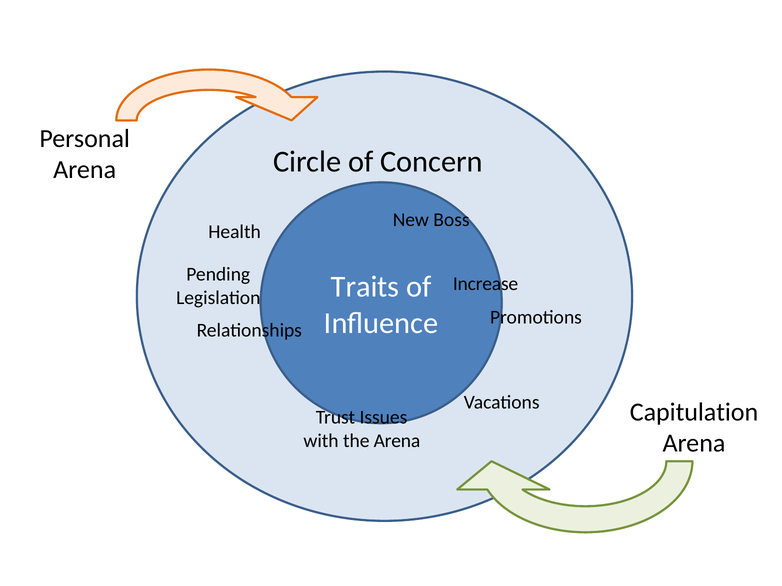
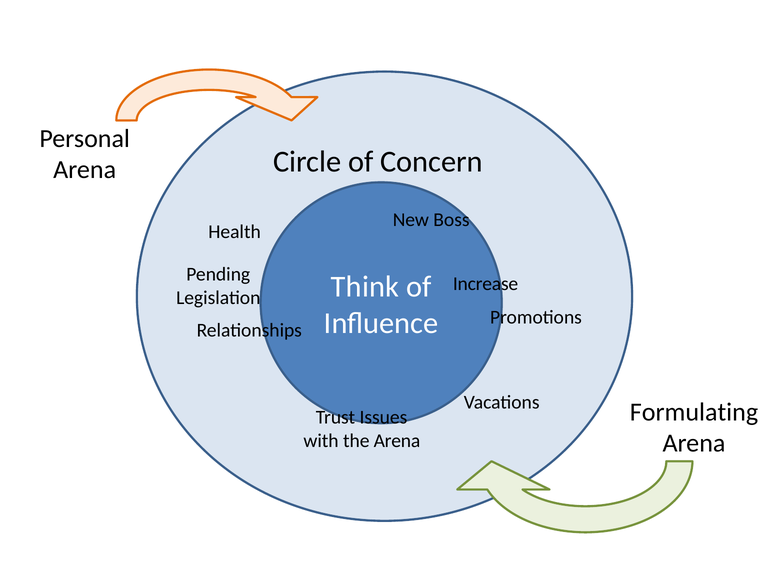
Traits: Traits -> Think (365, 287)
Capitulation: Capitulation -> Formulating (694, 412)
